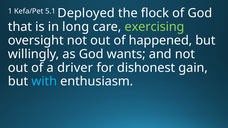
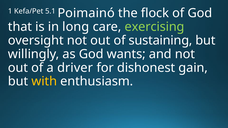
Deployed: Deployed -> Poimainó (86, 13)
happened: happened -> sustaining (161, 40)
with colour: light blue -> yellow (44, 81)
